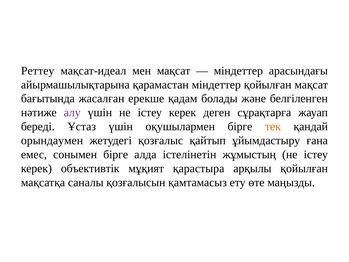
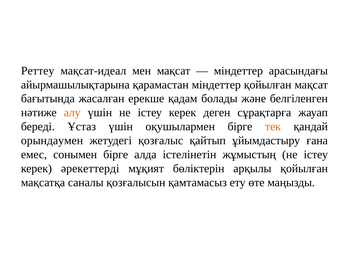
алу colour: purple -> orange (72, 112)
объективтік: объективтік -> әрекеттерді (90, 168)
қарастыра: қарастыра -> бөліктерін (199, 168)
